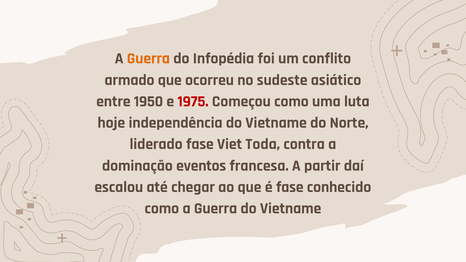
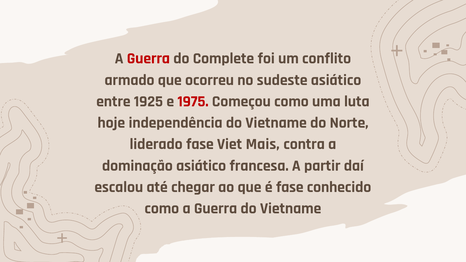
Guerra colour: orange -> red (148, 59)
Infopédia: Infopédia -> Complete (224, 59)
1950: 1950 -> 1925 (148, 101)
Toda: Toda -> Mais (263, 144)
dominação eventos: eventos -> asiático (201, 166)
